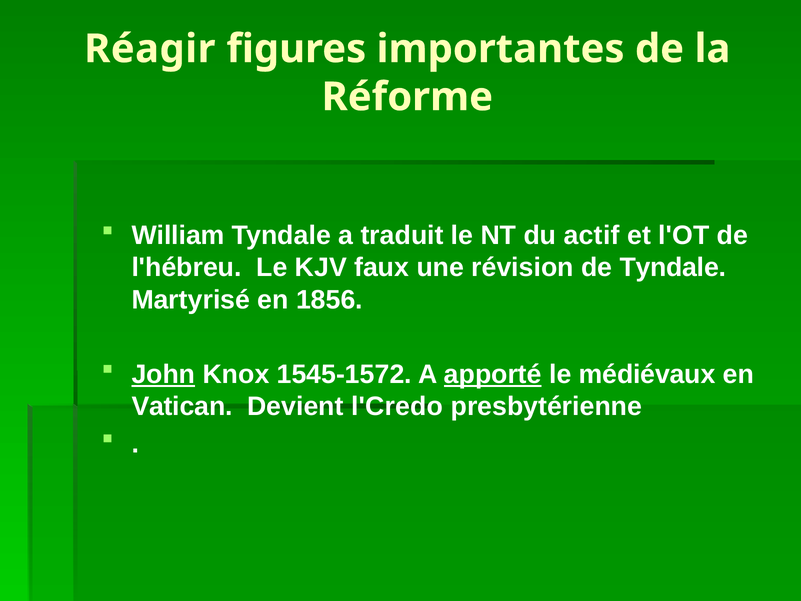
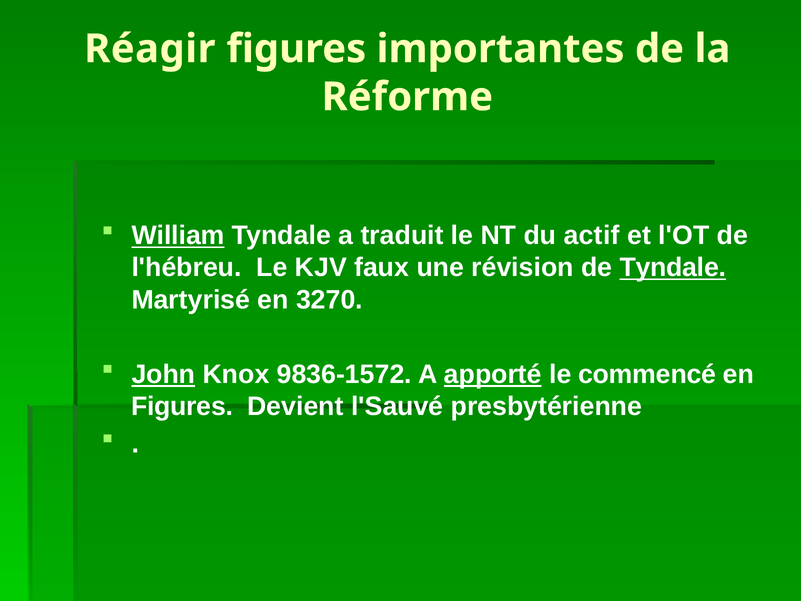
William underline: none -> present (178, 235)
Tyndale underline: none -> present (673, 268)
1856: 1856 -> 3270 (329, 300)
1545-1572: 1545-1572 -> 9836-1572 (344, 374)
médiévaux: médiévaux -> commencé (647, 374)
Vatican: Vatican -> Figures (182, 406)
l'Credo: l'Credo -> l'Sauvé (397, 406)
